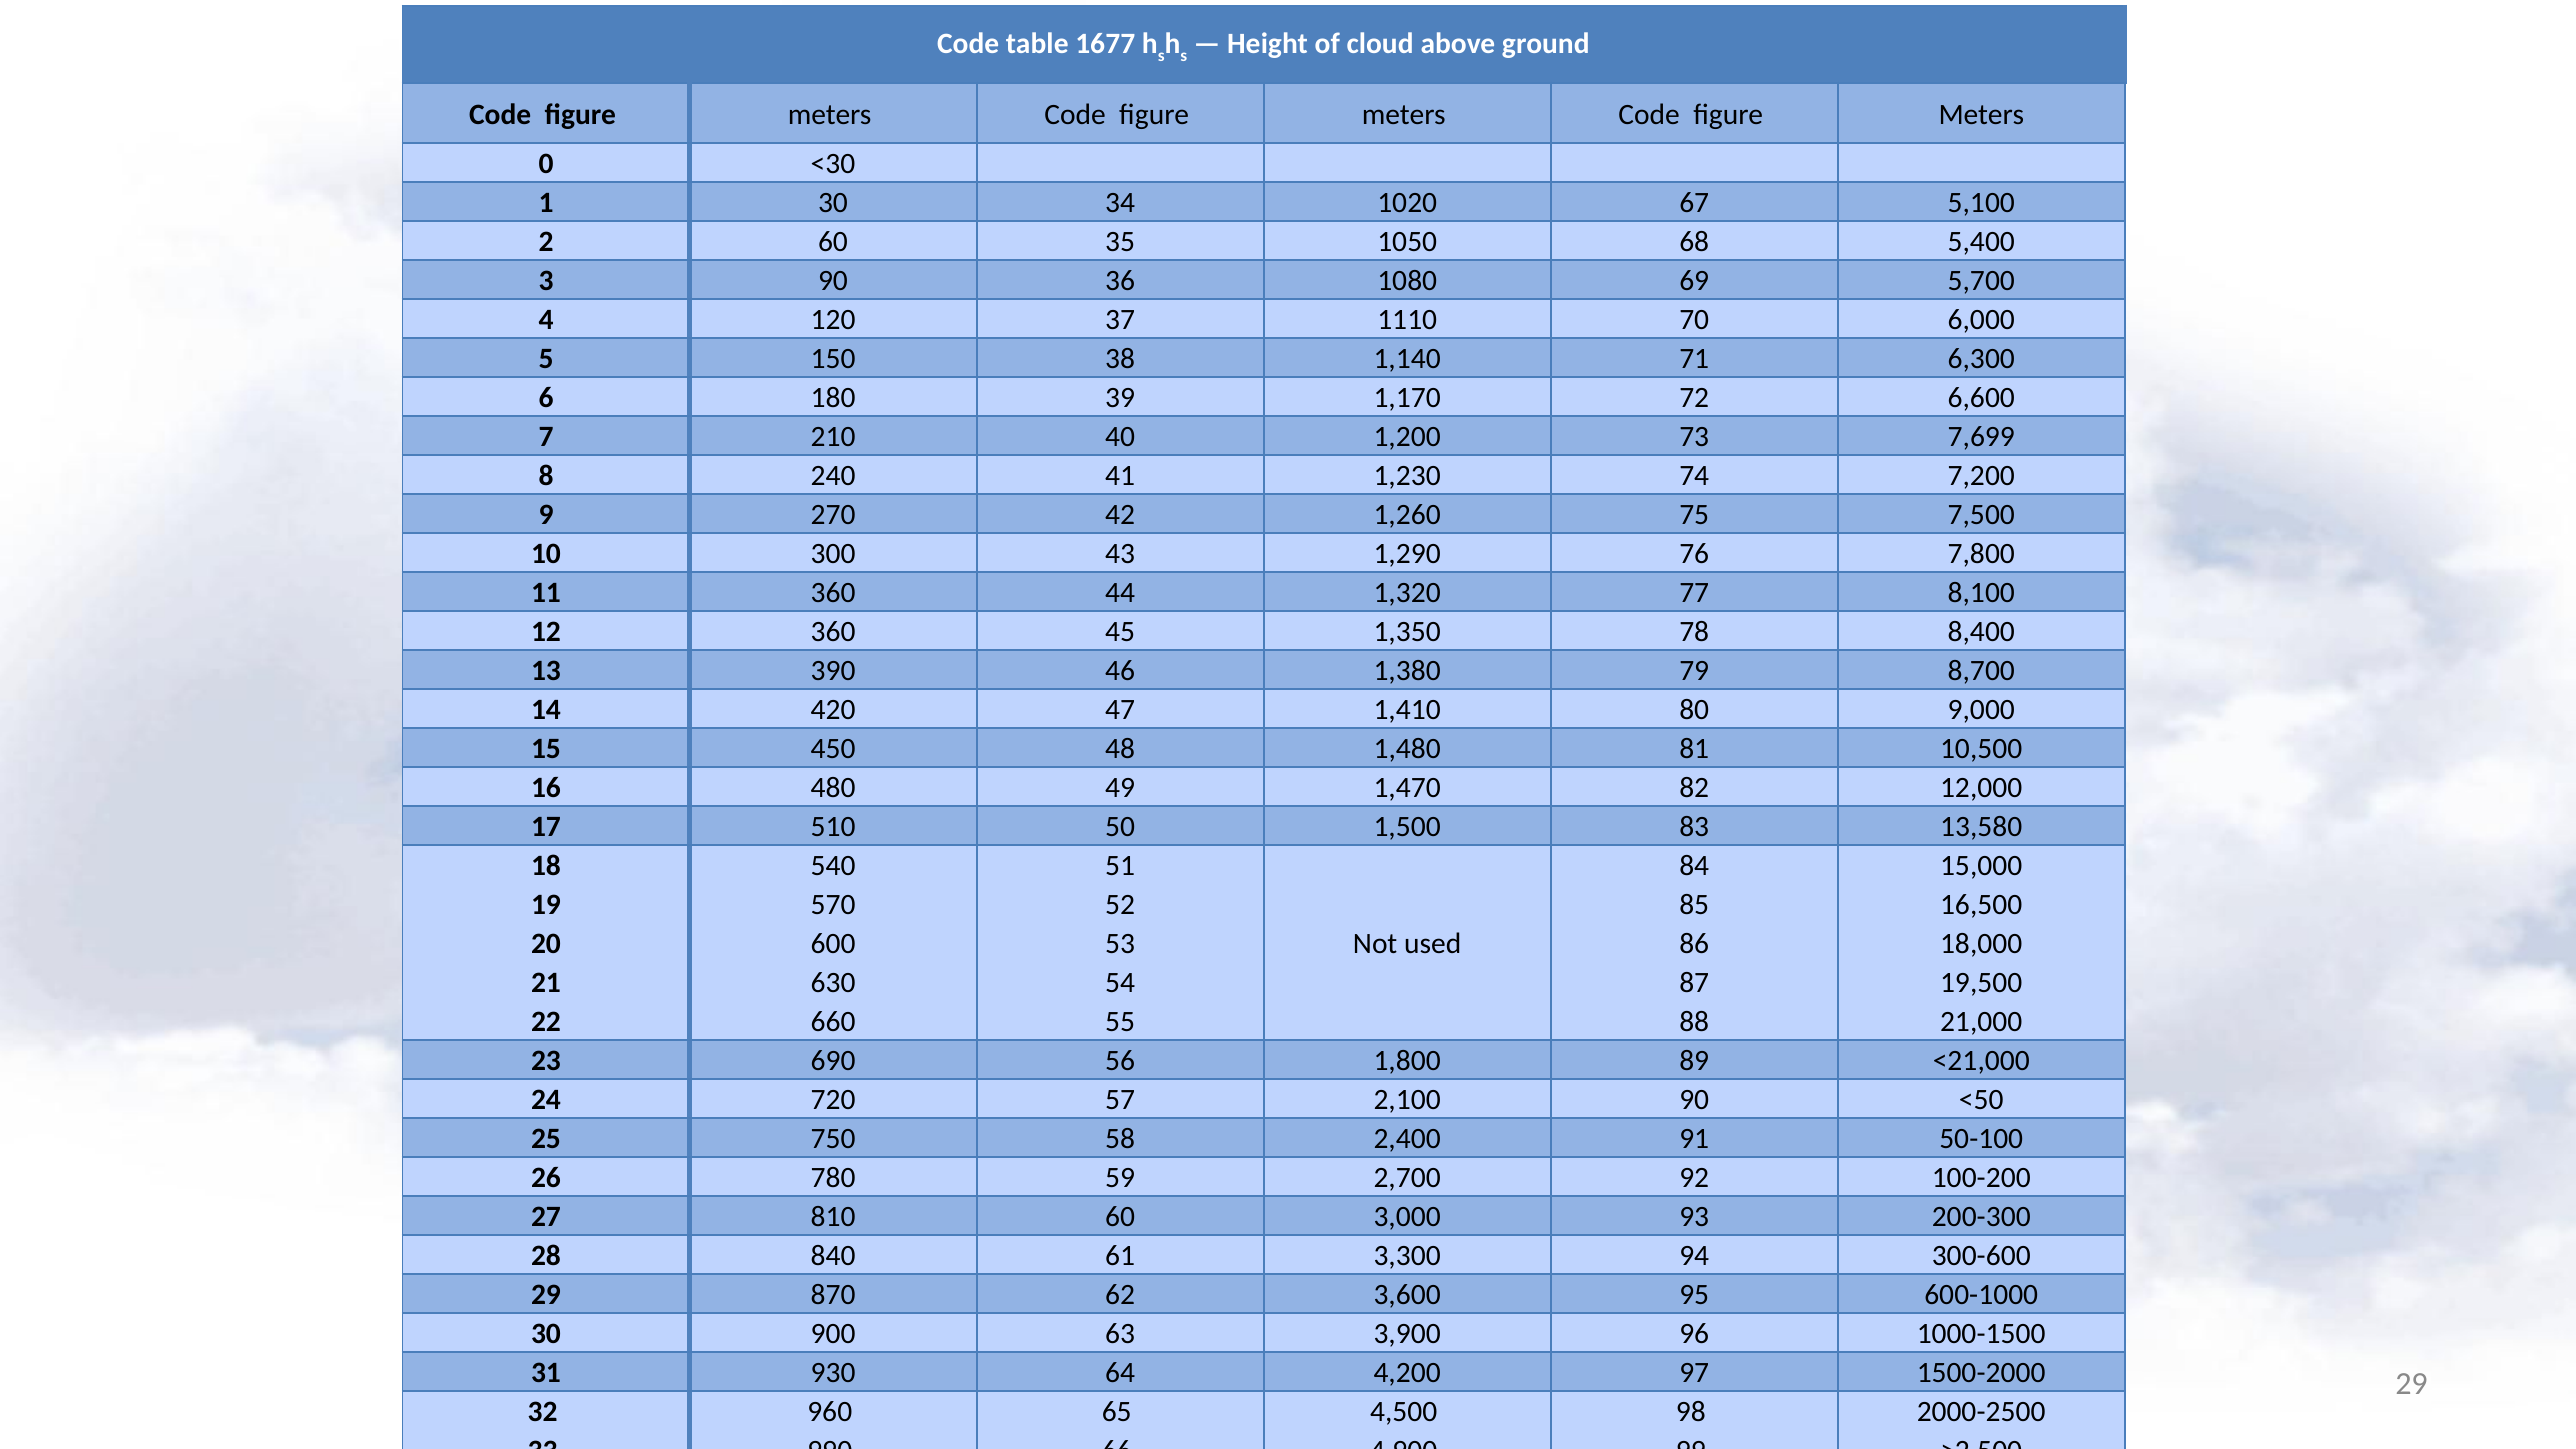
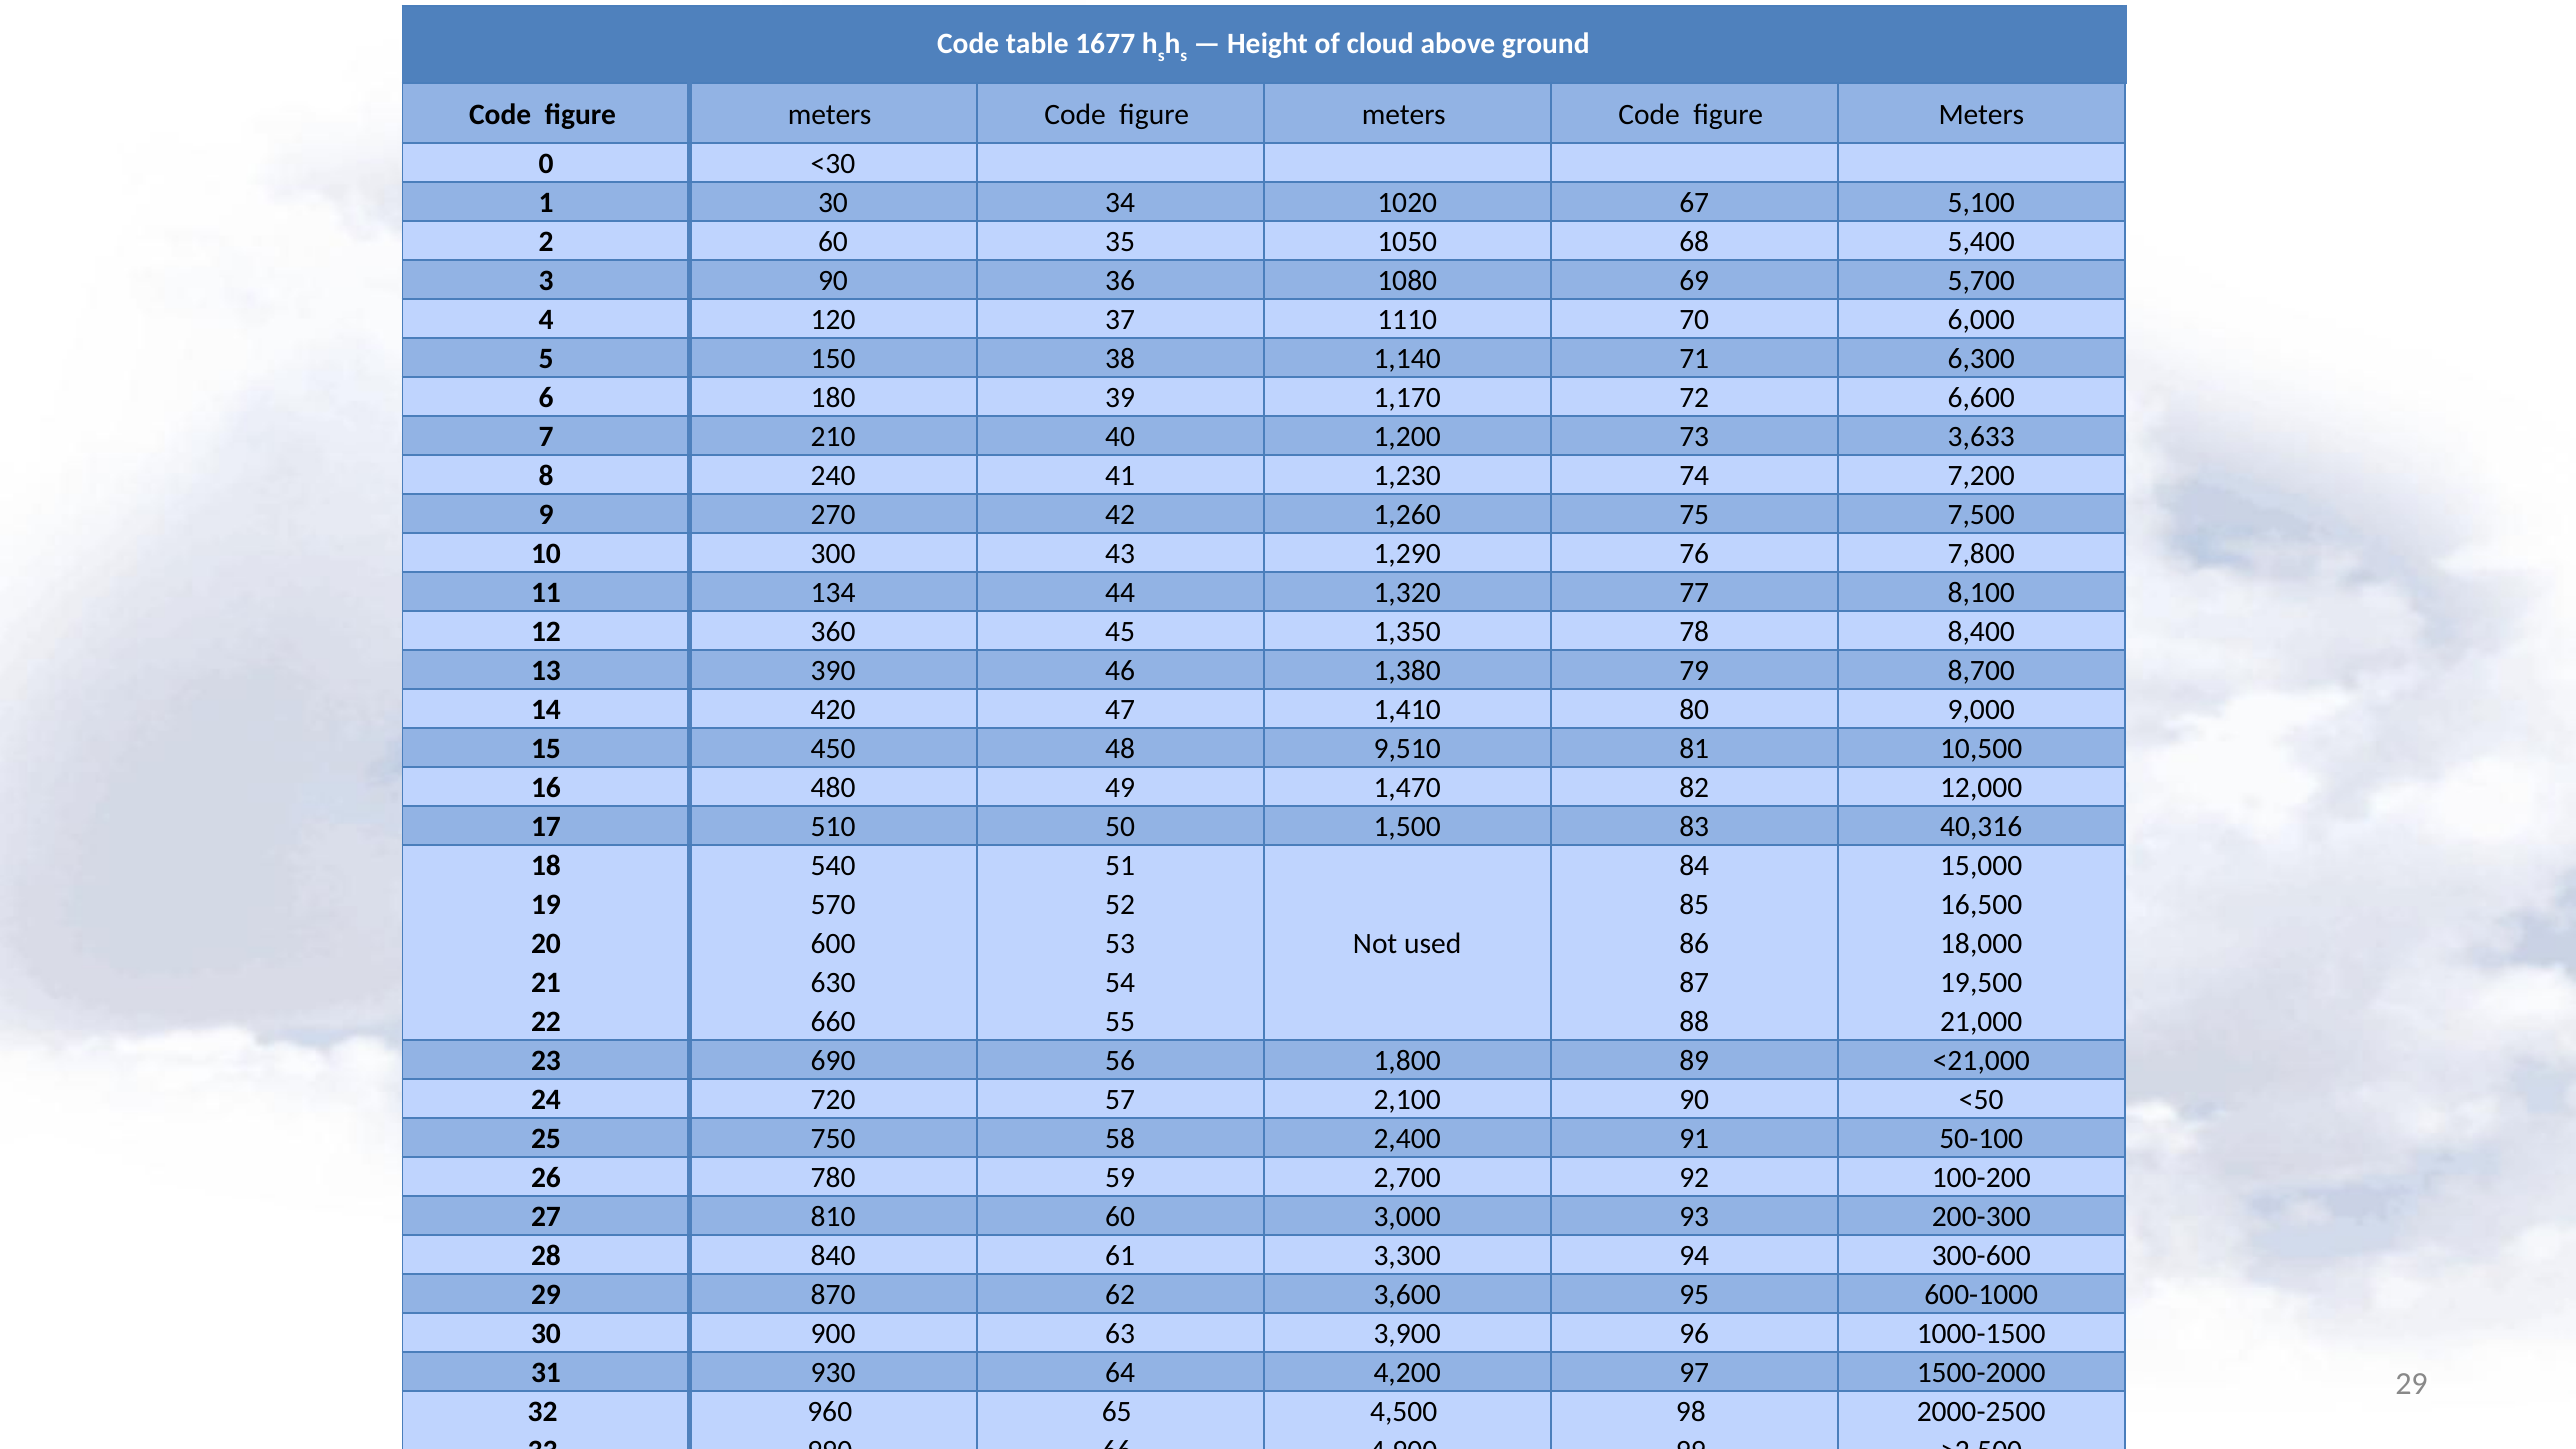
7,699: 7,699 -> 3,633 (1981, 437)
11 360: 360 -> 134 (833, 593)
1,480: 1,480 -> 9,510 (1407, 749)
13,580: 13,580 -> 40,316 (1981, 827)
